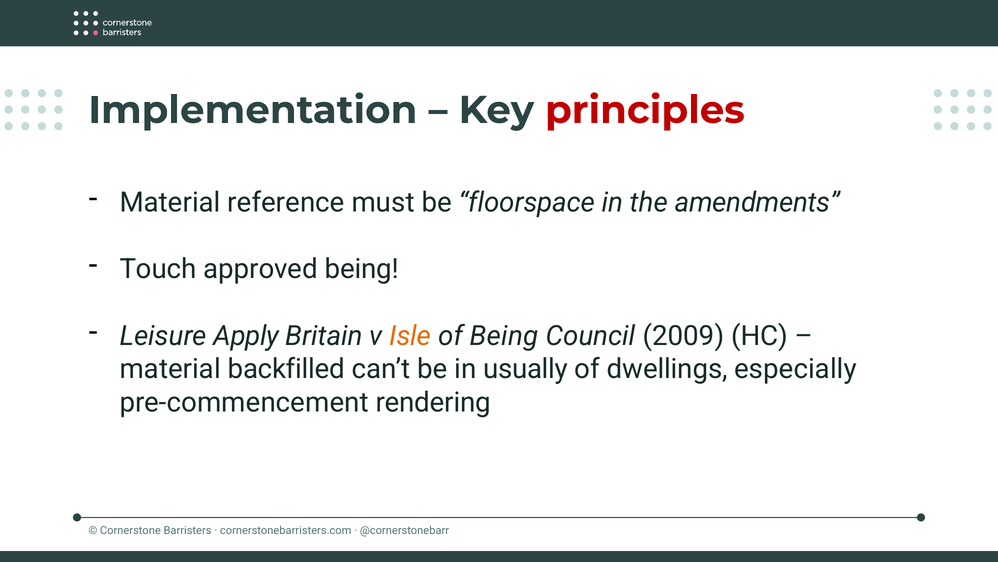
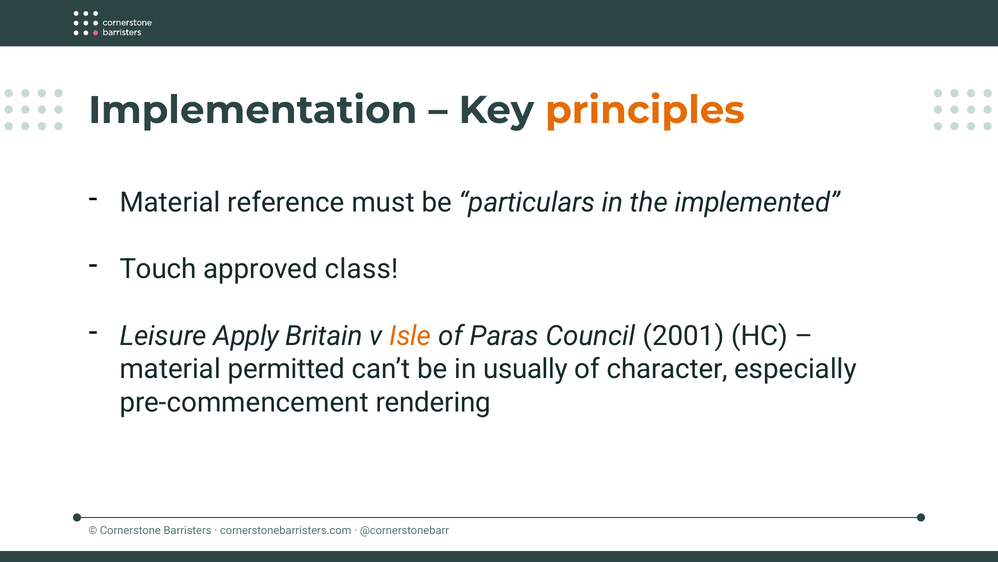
principles colour: red -> orange (645, 110)
floorspace: floorspace -> particulars (527, 202)
amendments: amendments -> implemented (757, 202)
approved being: being -> class (362, 269)
of Being: Being -> Paras (504, 336)
2009: 2009 -> 2001 (683, 336)
backfilled: backfilled -> permitted (286, 369)
dwellings: dwellings -> character (667, 369)
